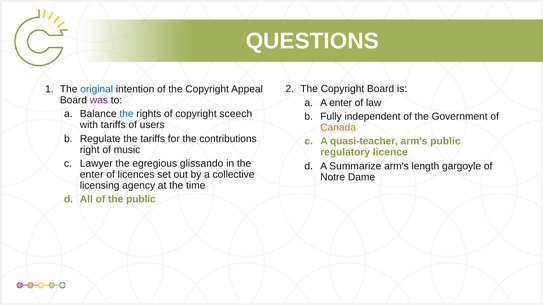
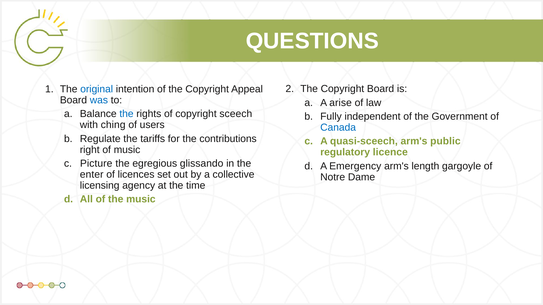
was colour: purple -> blue (99, 100)
A enter: enter -> arise (341, 103)
with tariffs: tariffs -> ching (113, 125)
Canada colour: orange -> blue (338, 128)
quasi-teacher: quasi-teacher -> quasi-sceech (364, 142)
Lawyer: Lawyer -> Picture (96, 164)
Summarize: Summarize -> Emergency (355, 166)
the public: public -> music (141, 200)
